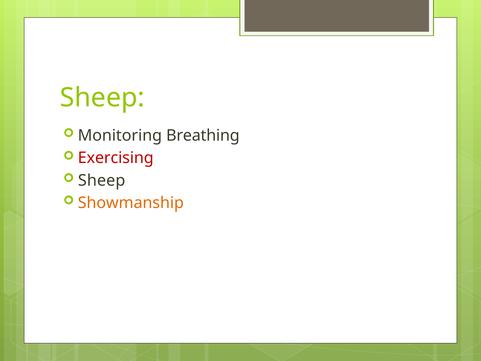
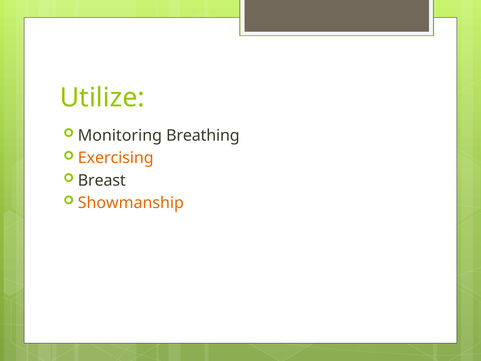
Sheep: Sheep -> Utilize (102, 98)
Exercising colour: red -> orange (116, 158)
Sheep: Sheep -> Breast (102, 180)
